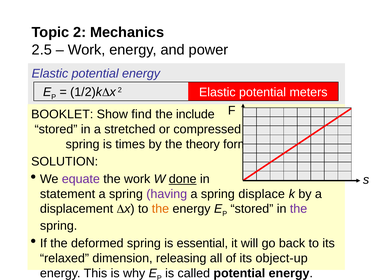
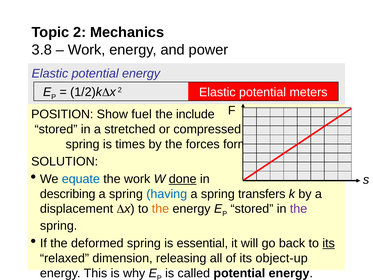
2.5: 2.5 -> 3.8 (42, 50)
BOOKLET: BOOKLET -> POSITION (62, 114)
find: find -> fuel (142, 114)
theory: theory -> forces (203, 144)
equate colour: purple -> blue (81, 179)
statement: statement -> describing (68, 194)
having colour: purple -> blue (167, 194)
displace: displace -> transfers (262, 194)
its underline: none -> present (329, 243)
